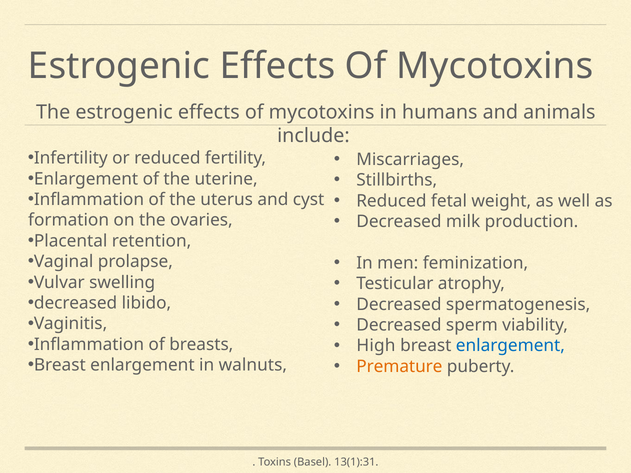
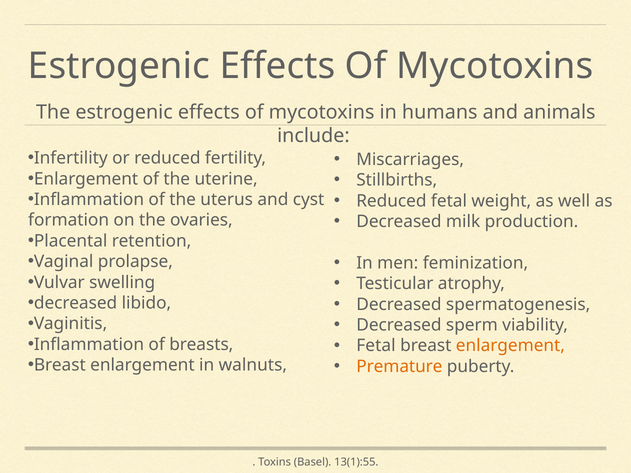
High: High -> Fetal (376, 346)
enlargement colour: blue -> orange (510, 346)
13(1):31: 13(1):31 -> 13(1):55 (356, 462)
